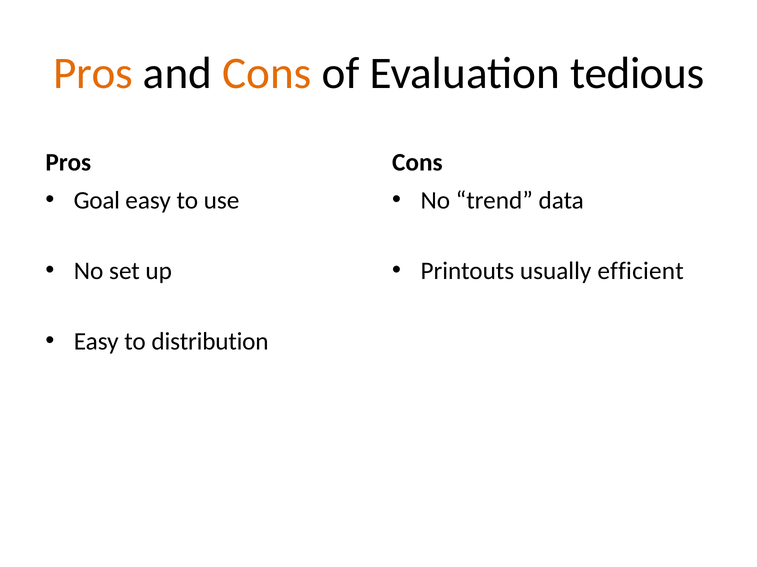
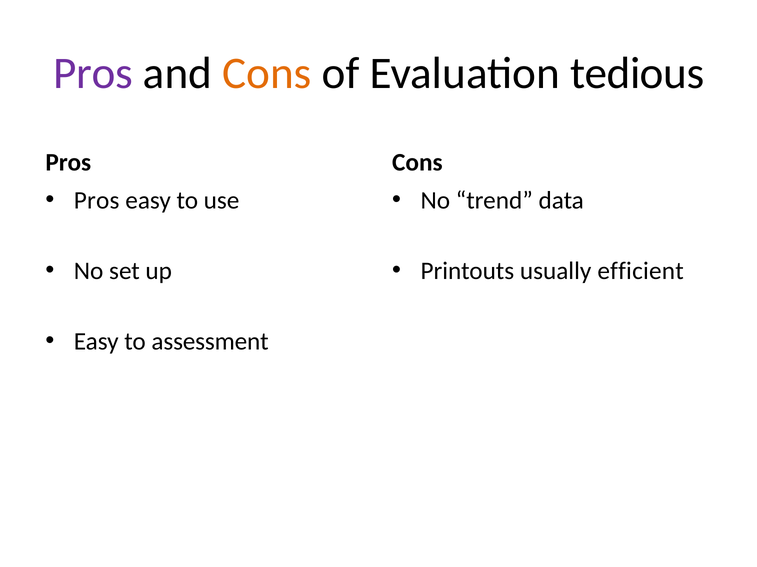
Pros colour: orange -> purple (93, 73)
Goal: Goal -> Pros (97, 201)
distribution: distribution -> assessment (210, 342)
